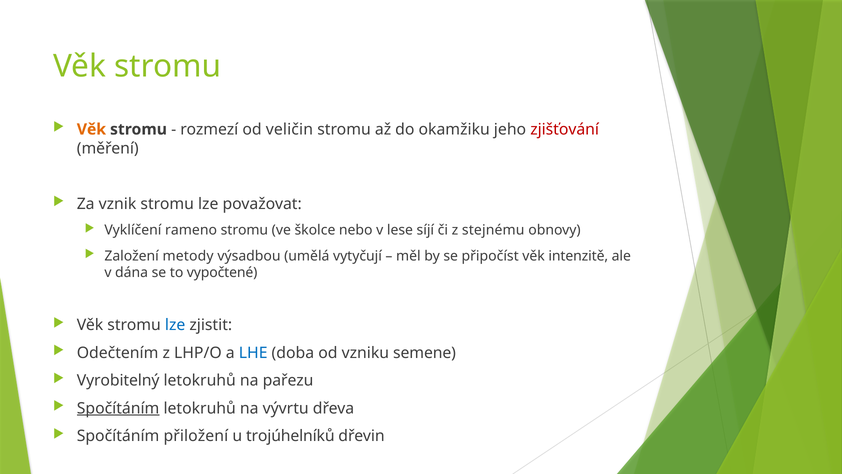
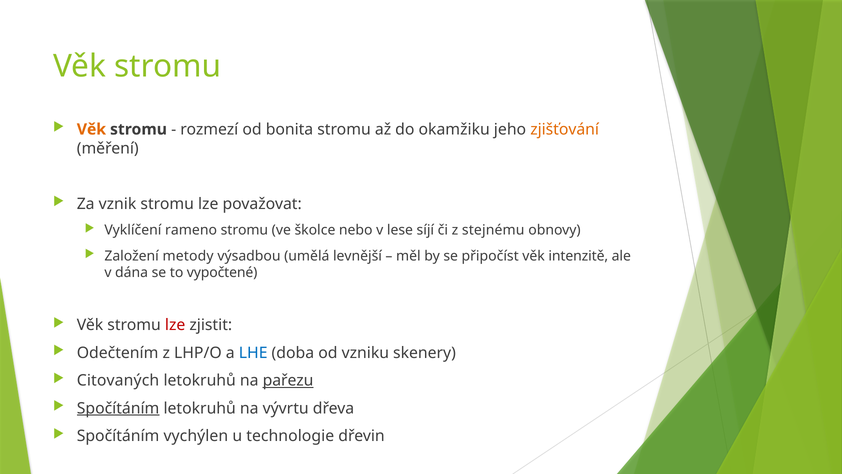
veličin: veličin -> bonita (289, 129)
zjišťování colour: red -> orange (565, 129)
vytyčují: vytyčují -> levnější (357, 256)
lze colour: blue -> red (175, 325)
semene: semene -> skenery (424, 353)
Vyrobitelný: Vyrobitelný -> Citovaných (118, 380)
pařezu underline: none -> present (288, 380)
přiložení: přiložení -> vychýlen (196, 436)
trojúhelníků: trojúhelníků -> technologie (290, 436)
